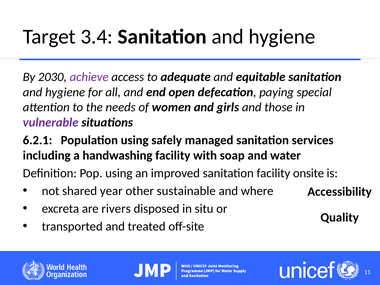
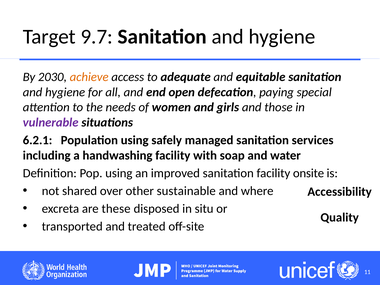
3.4: 3.4 -> 9.7 (97, 37)
achieve colour: purple -> orange (89, 77)
year: year -> over (111, 191)
rivers: rivers -> these (116, 209)
